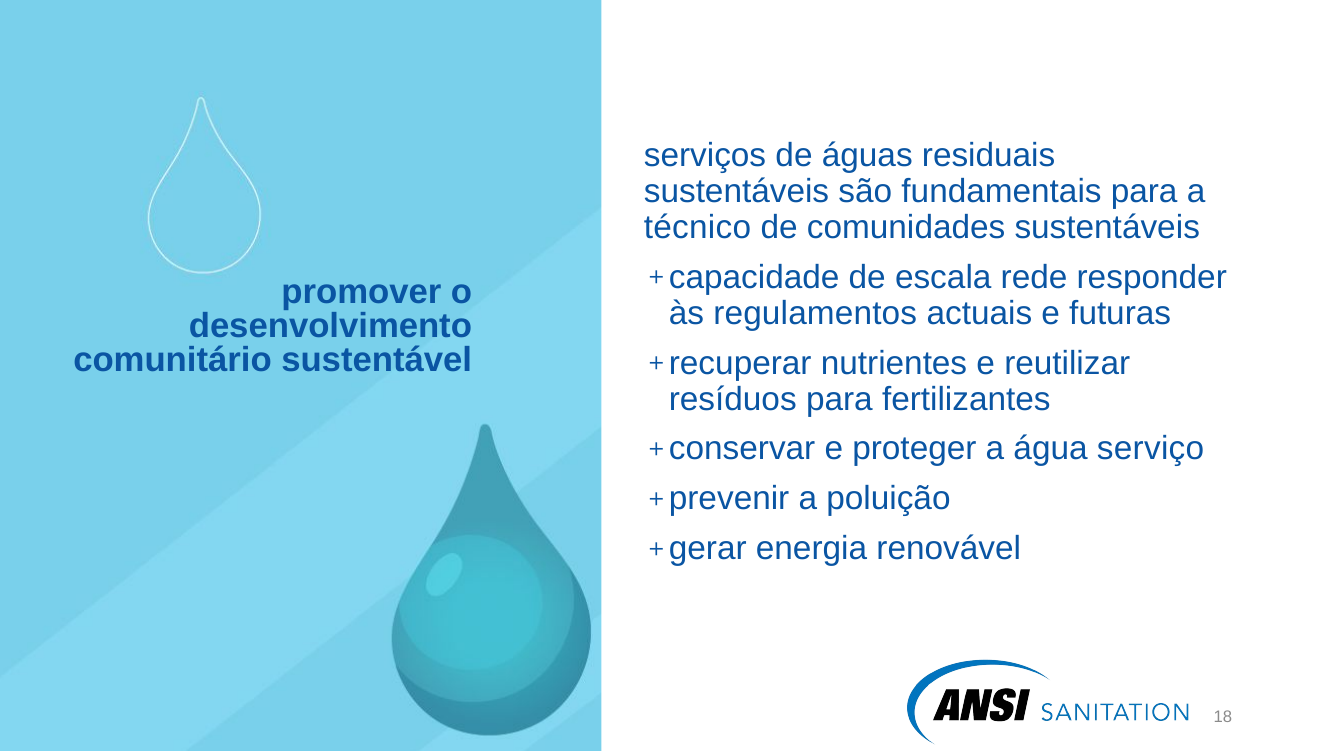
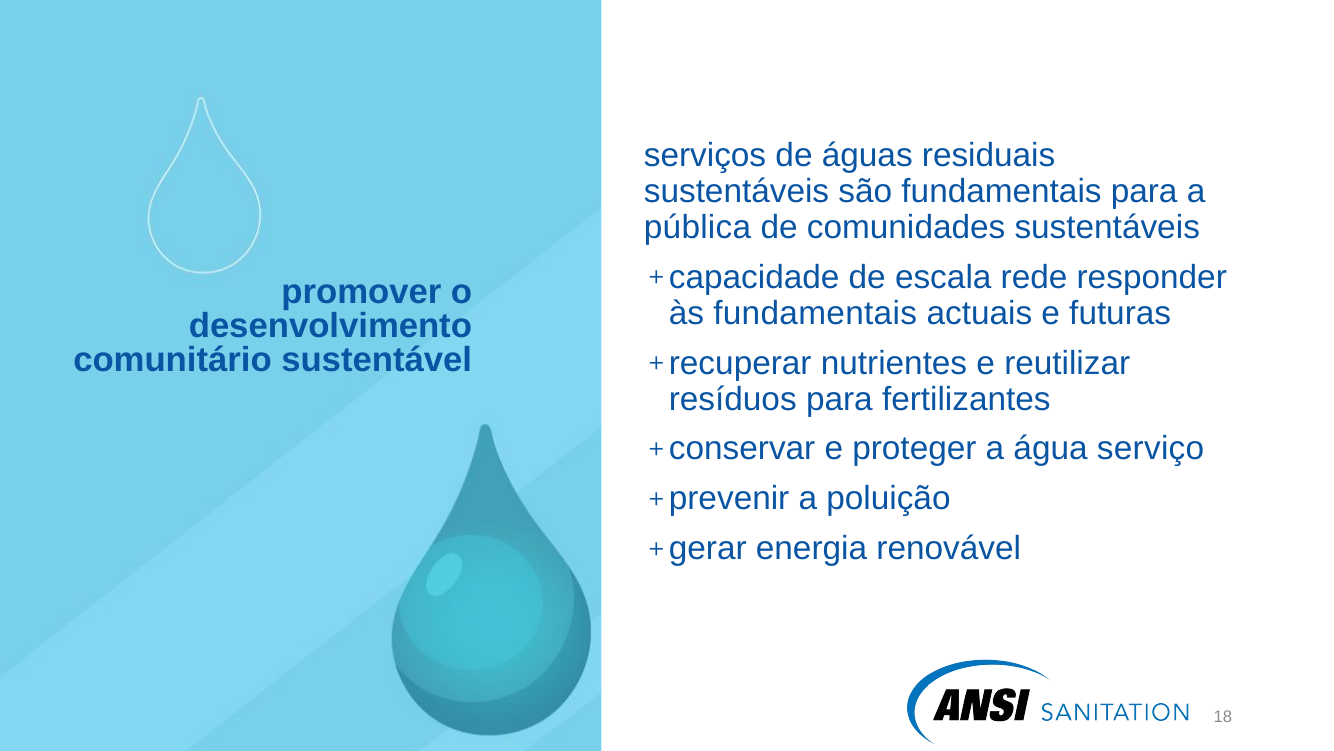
técnico: técnico -> pública (698, 227)
às regulamentos: regulamentos -> fundamentais (815, 313)
